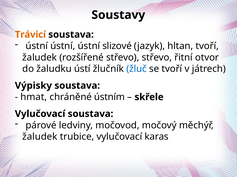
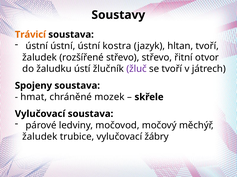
slizové: slizové -> kostra (117, 46)
žluč colour: blue -> purple (137, 69)
Výpisky: Výpisky -> Spojeny (33, 86)
ústním: ústním -> mozek (109, 97)
karas: karas -> žábry (157, 137)
